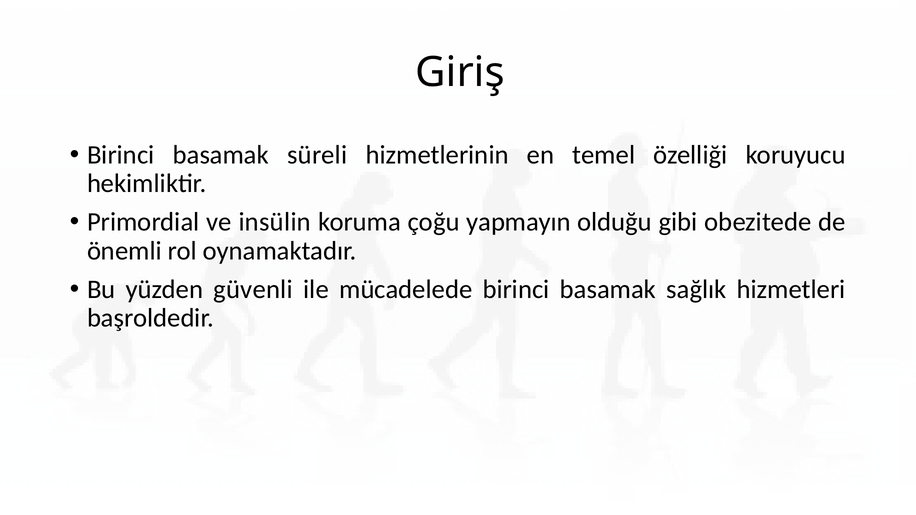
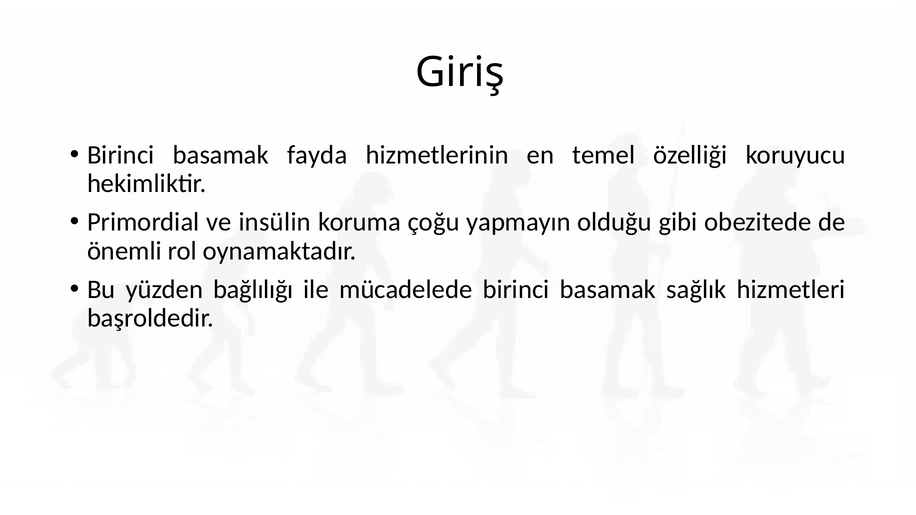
süreli: süreli -> fayda (317, 155)
güvenli: güvenli -> bağlılığı (253, 289)
